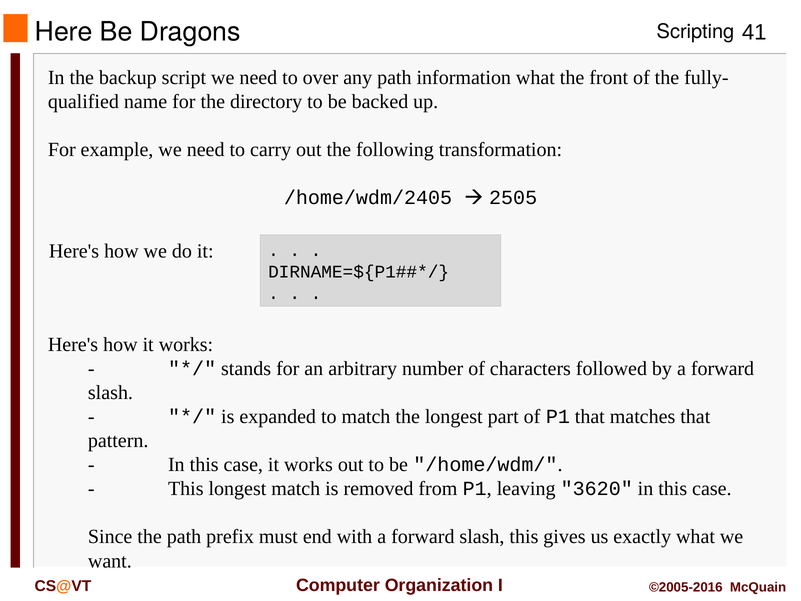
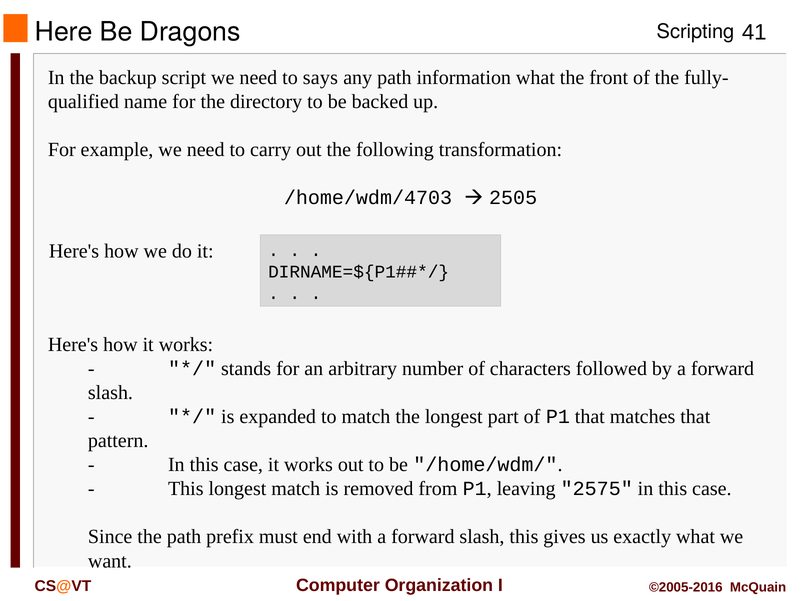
over: over -> says (320, 77)
/home/wdm/2405: /home/wdm/2405 -> /home/wdm/4703 (368, 198)
3620: 3620 -> 2575 (597, 489)
